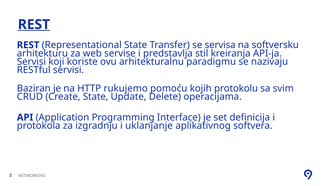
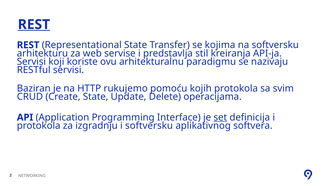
servisa: servisa -> kojima (220, 45)
kojih protokolu: protokolu -> protokola (236, 88)
set underline: none -> present (220, 117)
i uklanjanje: uklanjanje -> softversku (149, 125)
